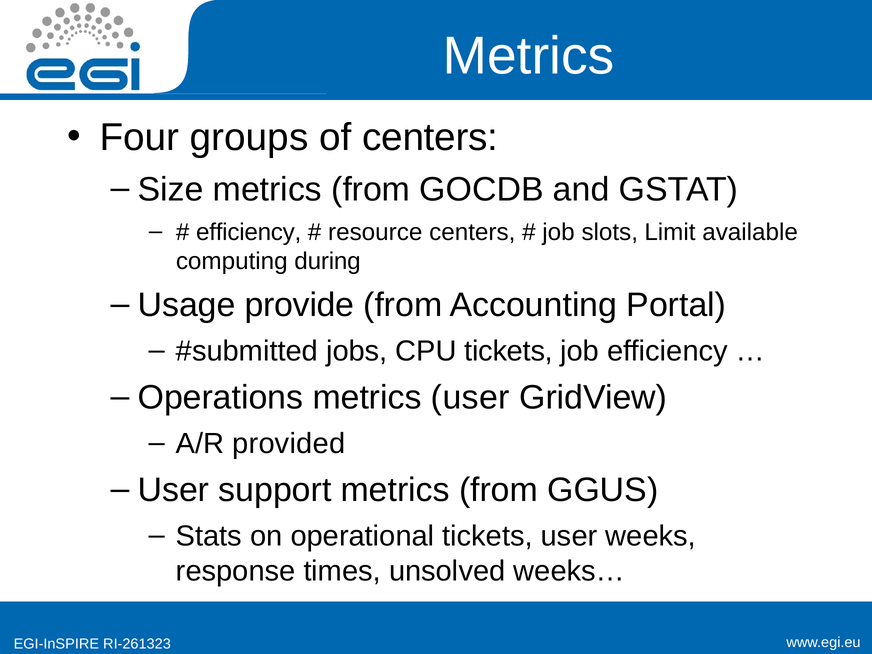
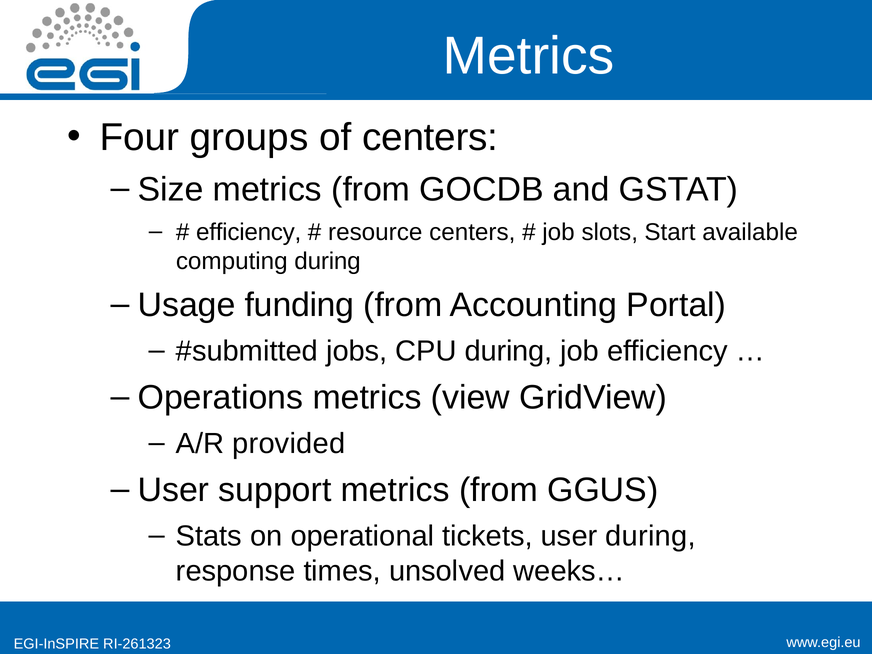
Limit: Limit -> Start (670, 232)
provide: provide -> funding (300, 305)
CPU tickets: tickets -> during (509, 351)
metrics user: user -> view (470, 398)
user weeks: weeks -> during (651, 536)
